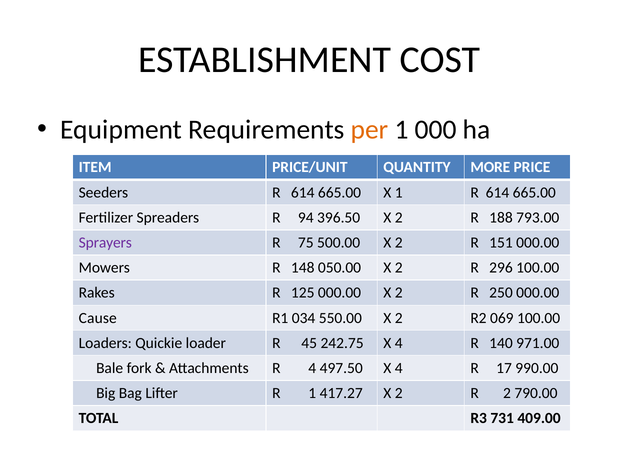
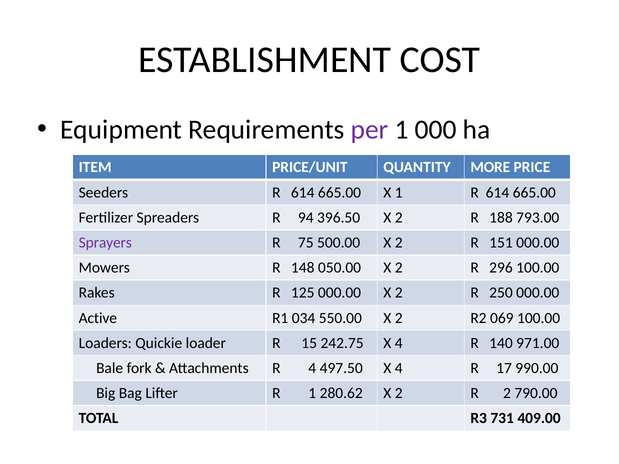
per colour: orange -> purple (370, 130)
Cause: Cause -> Active (98, 318)
45: 45 -> 15 (309, 343)
417.27: 417.27 -> 280.62 (341, 393)
